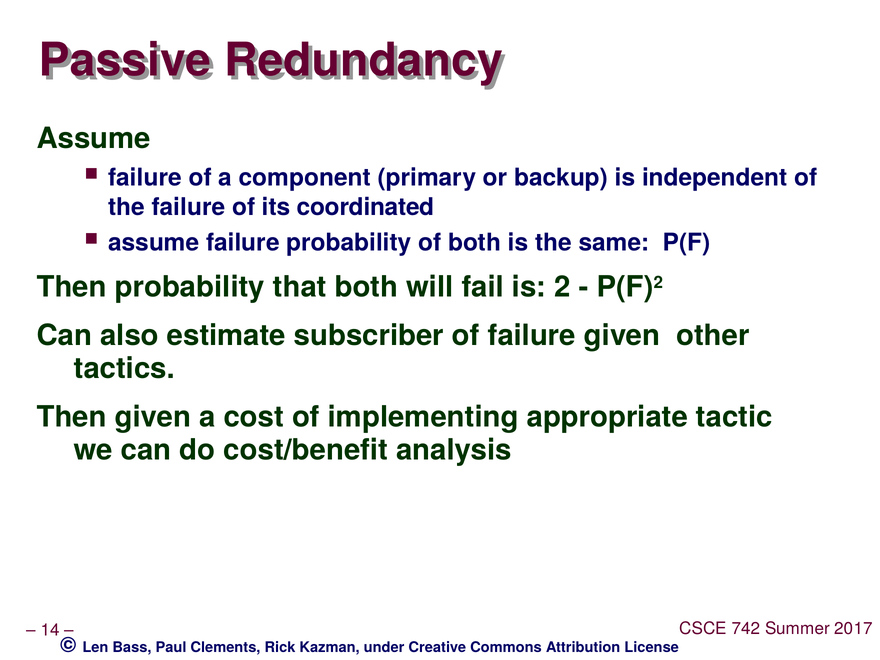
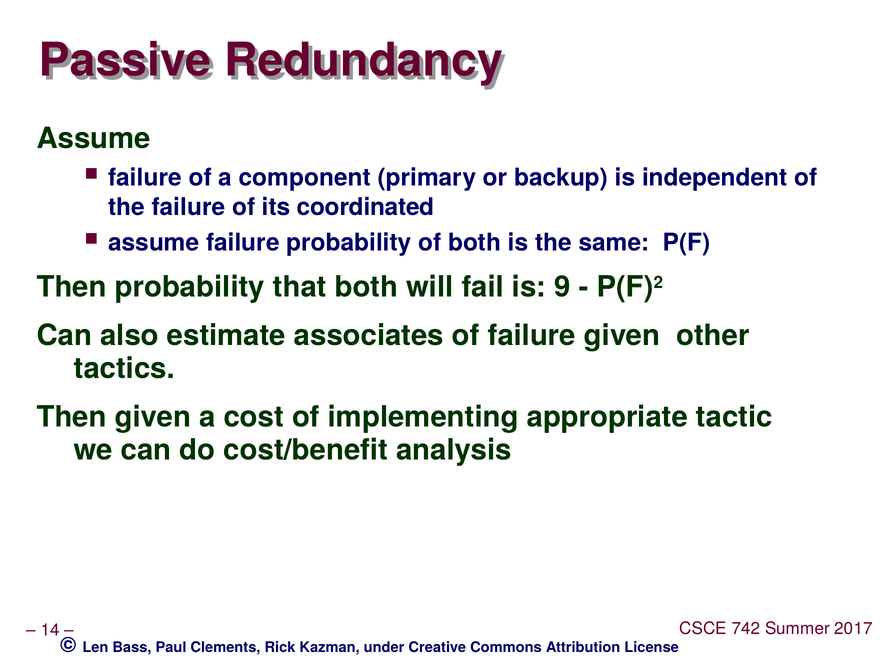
2: 2 -> 9 (562, 287)
subscriber: subscriber -> associates (369, 335)
